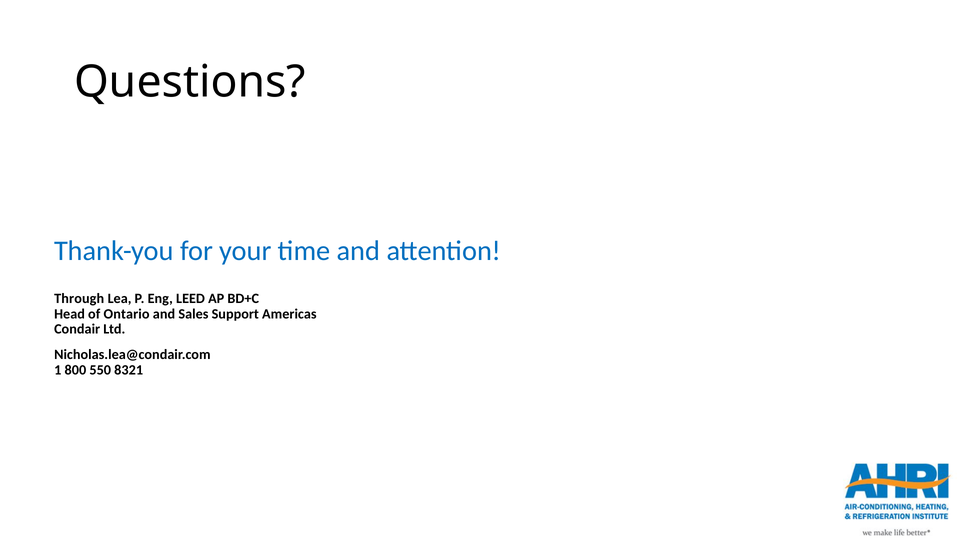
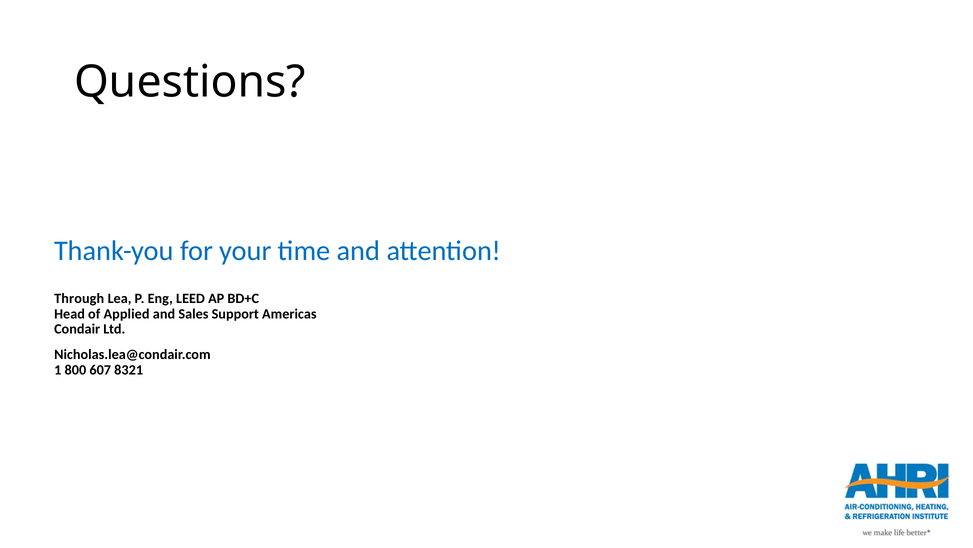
Ontario: Ontario -> Applied (127, 313)
550: 550 -> 607 (100, 370)
